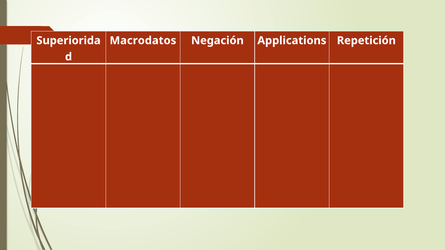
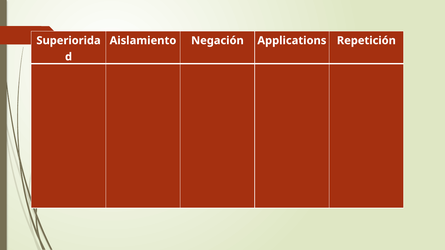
Macrodatos: Macrodatos -> Aislamiento (143, 41)
